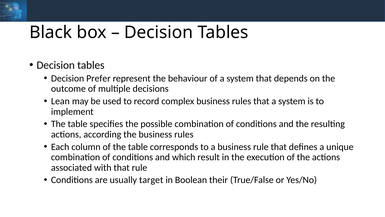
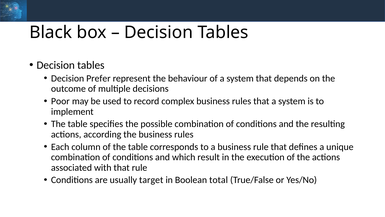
Lean: Lean -> Poor (60, 101)
their: their -> total (219, 180)
